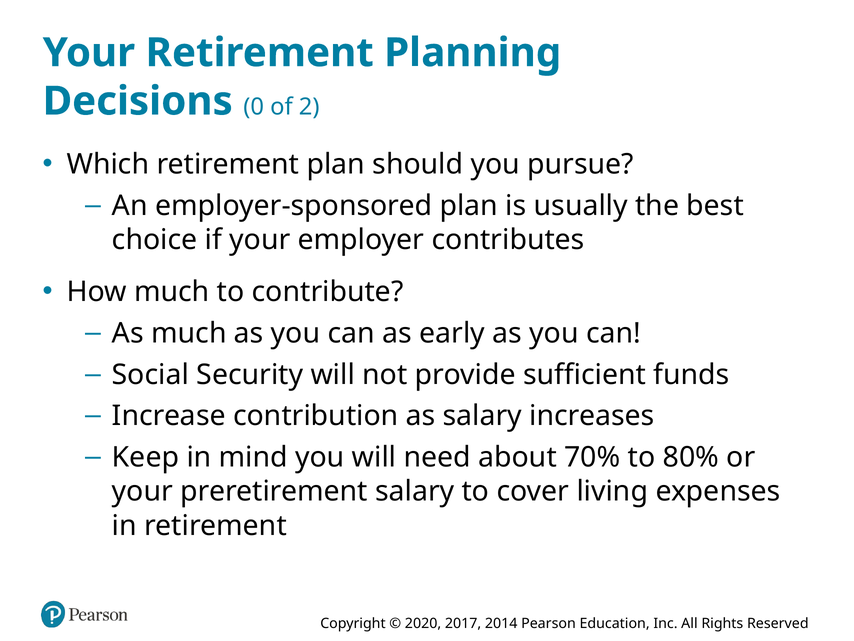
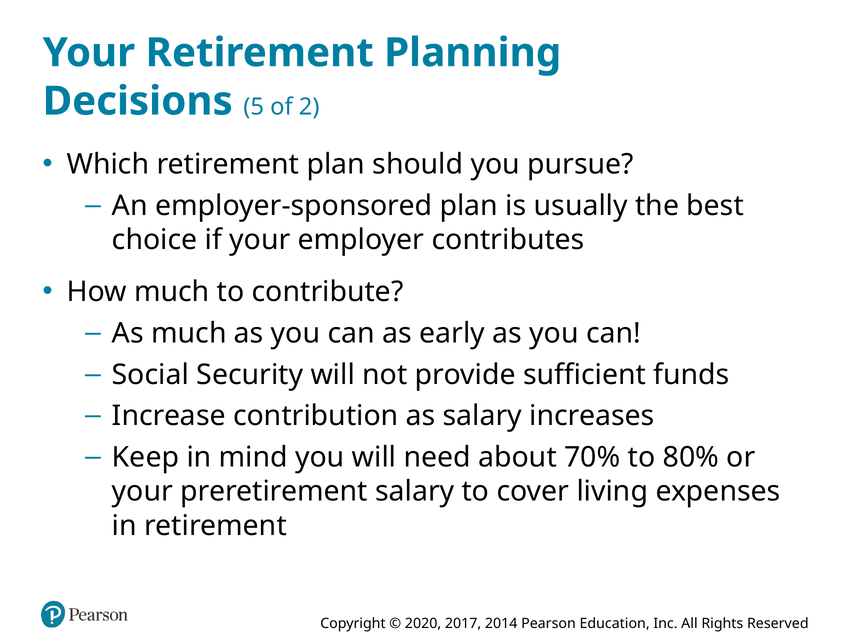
0: 0 -> 5 (254, 107)
